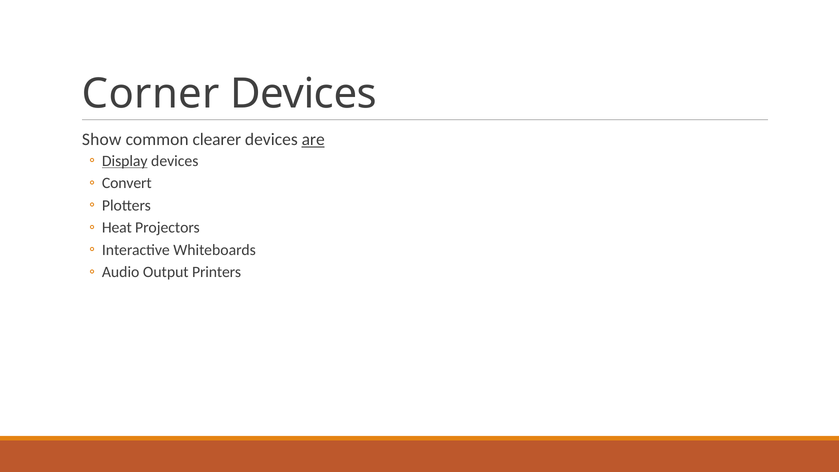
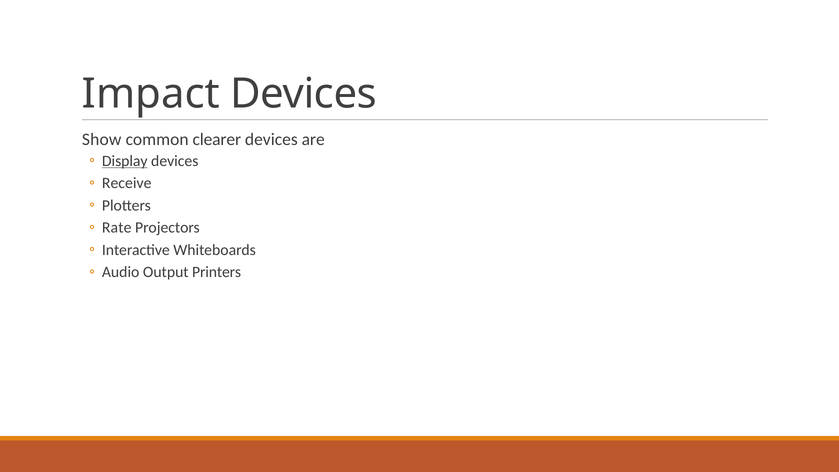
Corner: Corner -> Impact (151, 94)
are underline: present -> none (313, 139)
Convert: Convert -> Receive (127, 183)
Heat: Heat -> Rate (117, 228)
